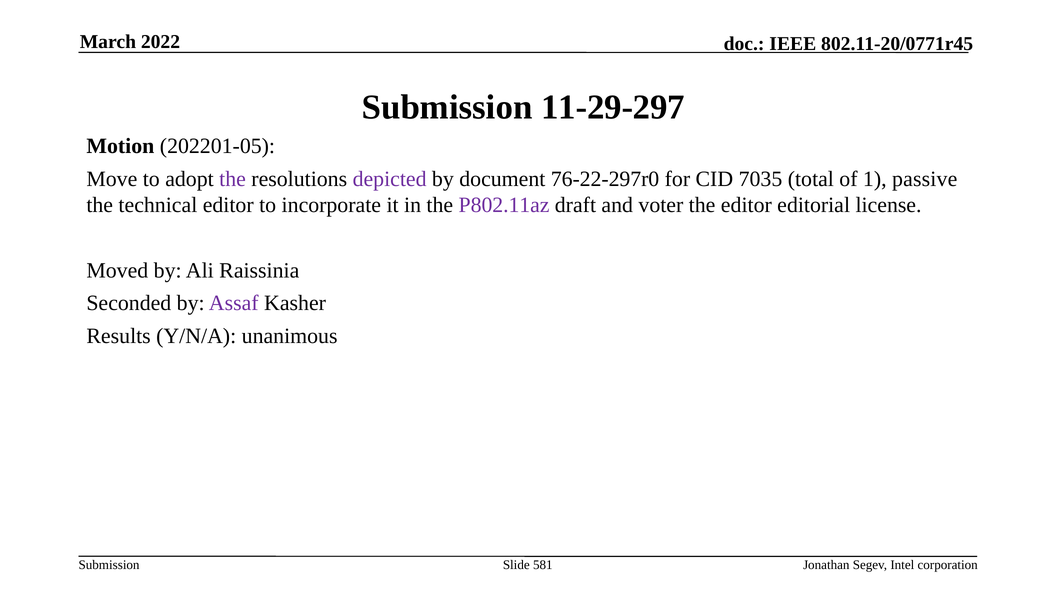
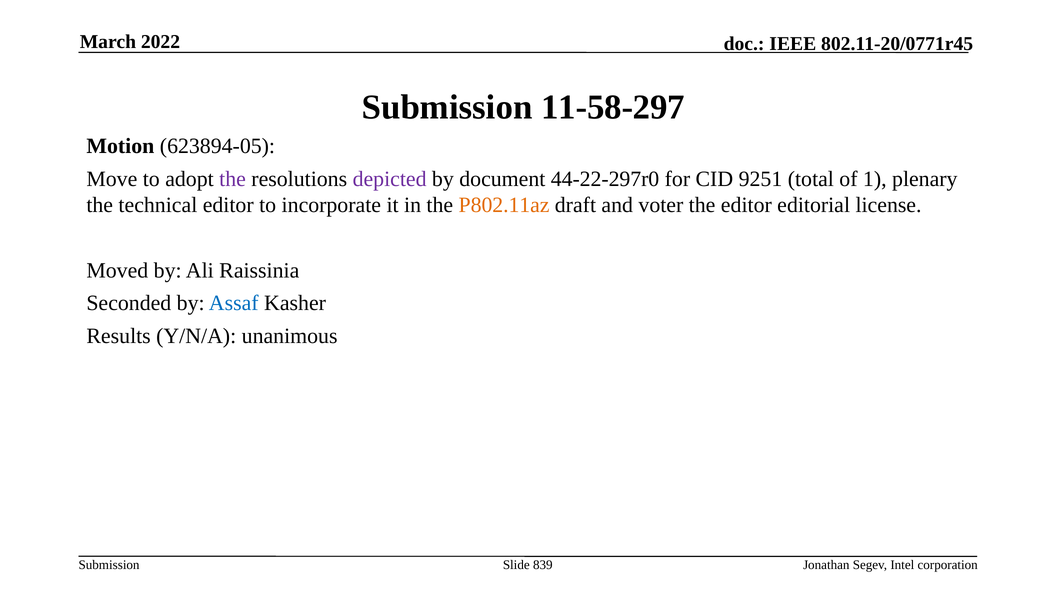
11-29-297: 11-29-297 -> 11-58-297 (613, 107)
202201-05: 202201-05 -> 623894-05 (217, 146)
76-22-297r0: 76-22-297r0 -> 44-22-297r0 (605, 179)
7035: 7035 -> 9251 (760, 179)
passive: passive -> plenary (925, 179)
P802.11az colour: purple -> orange (504, 205)
Assaf colour: purple -> blue (234, 303)
581: 581 -> 839 (543, 565)
